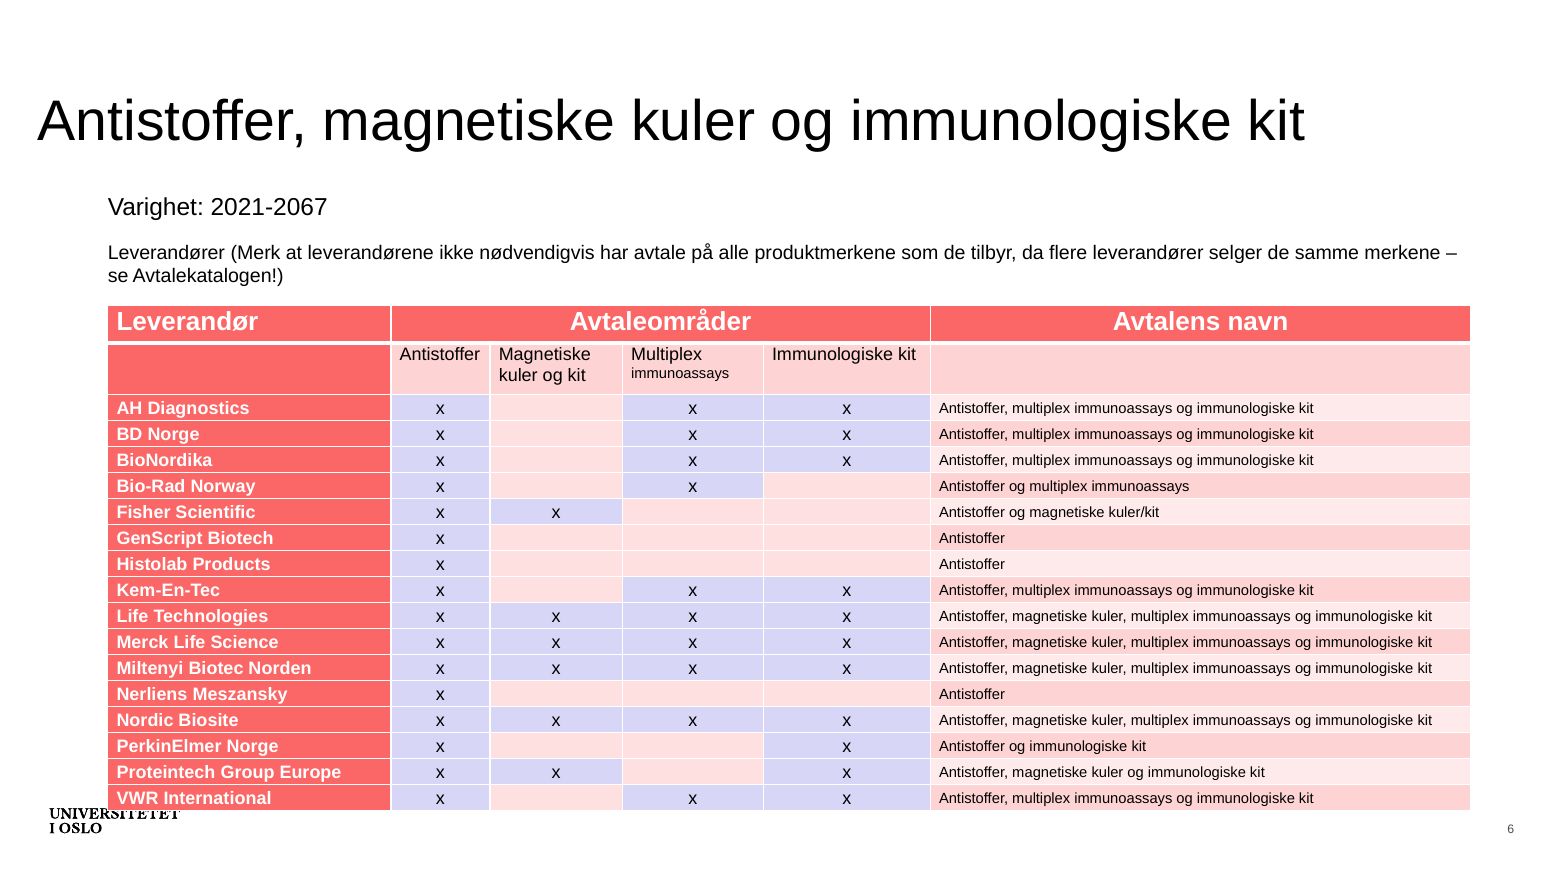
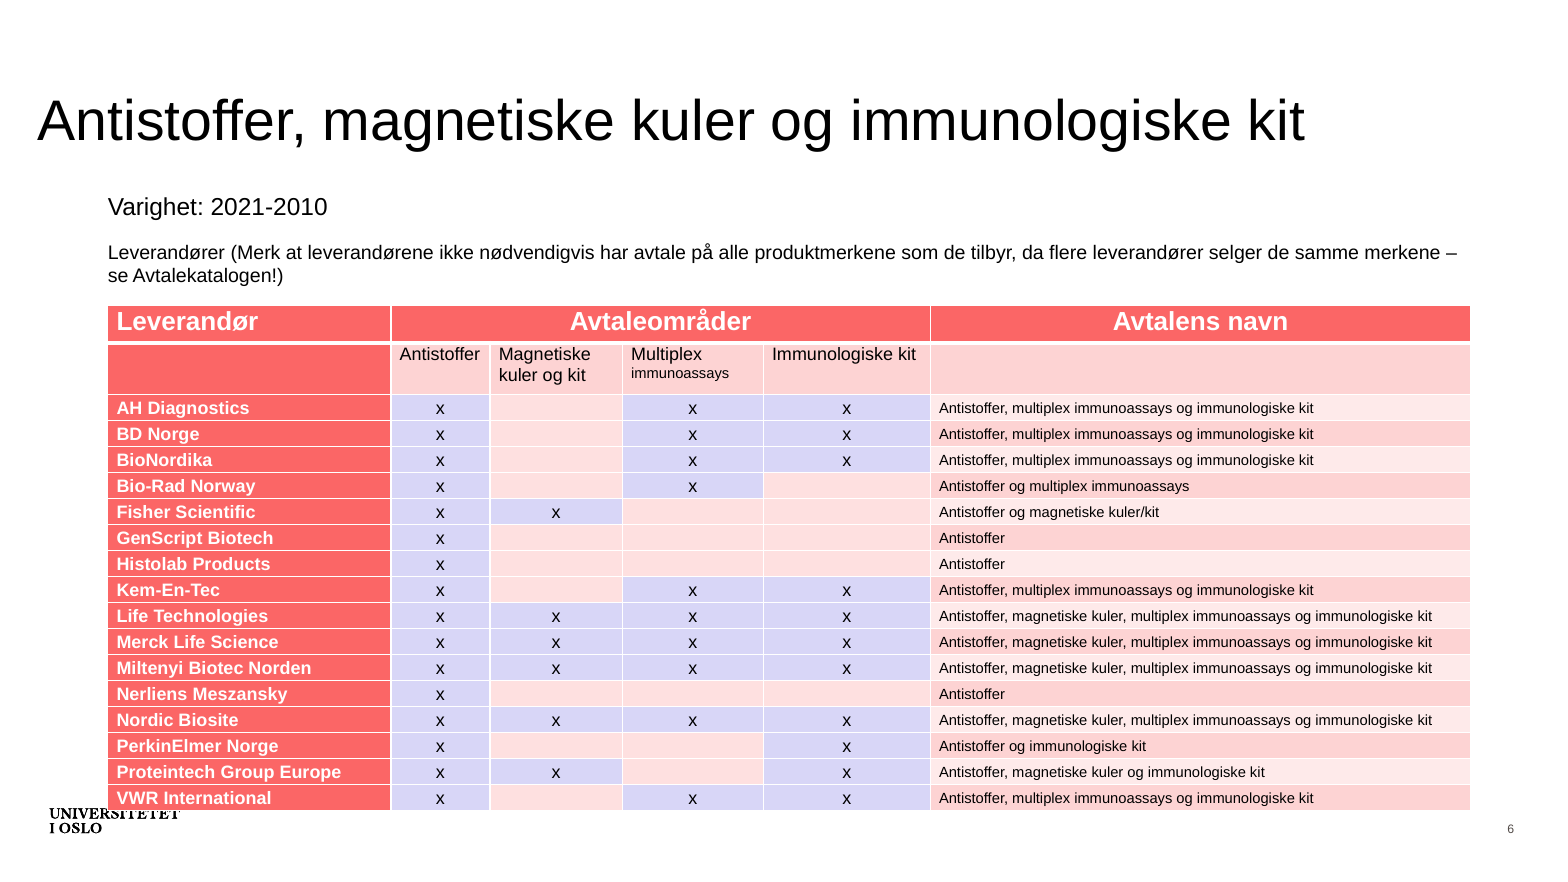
2021-2067: 2021-2067 -> 2021-2010 (269, 208)
